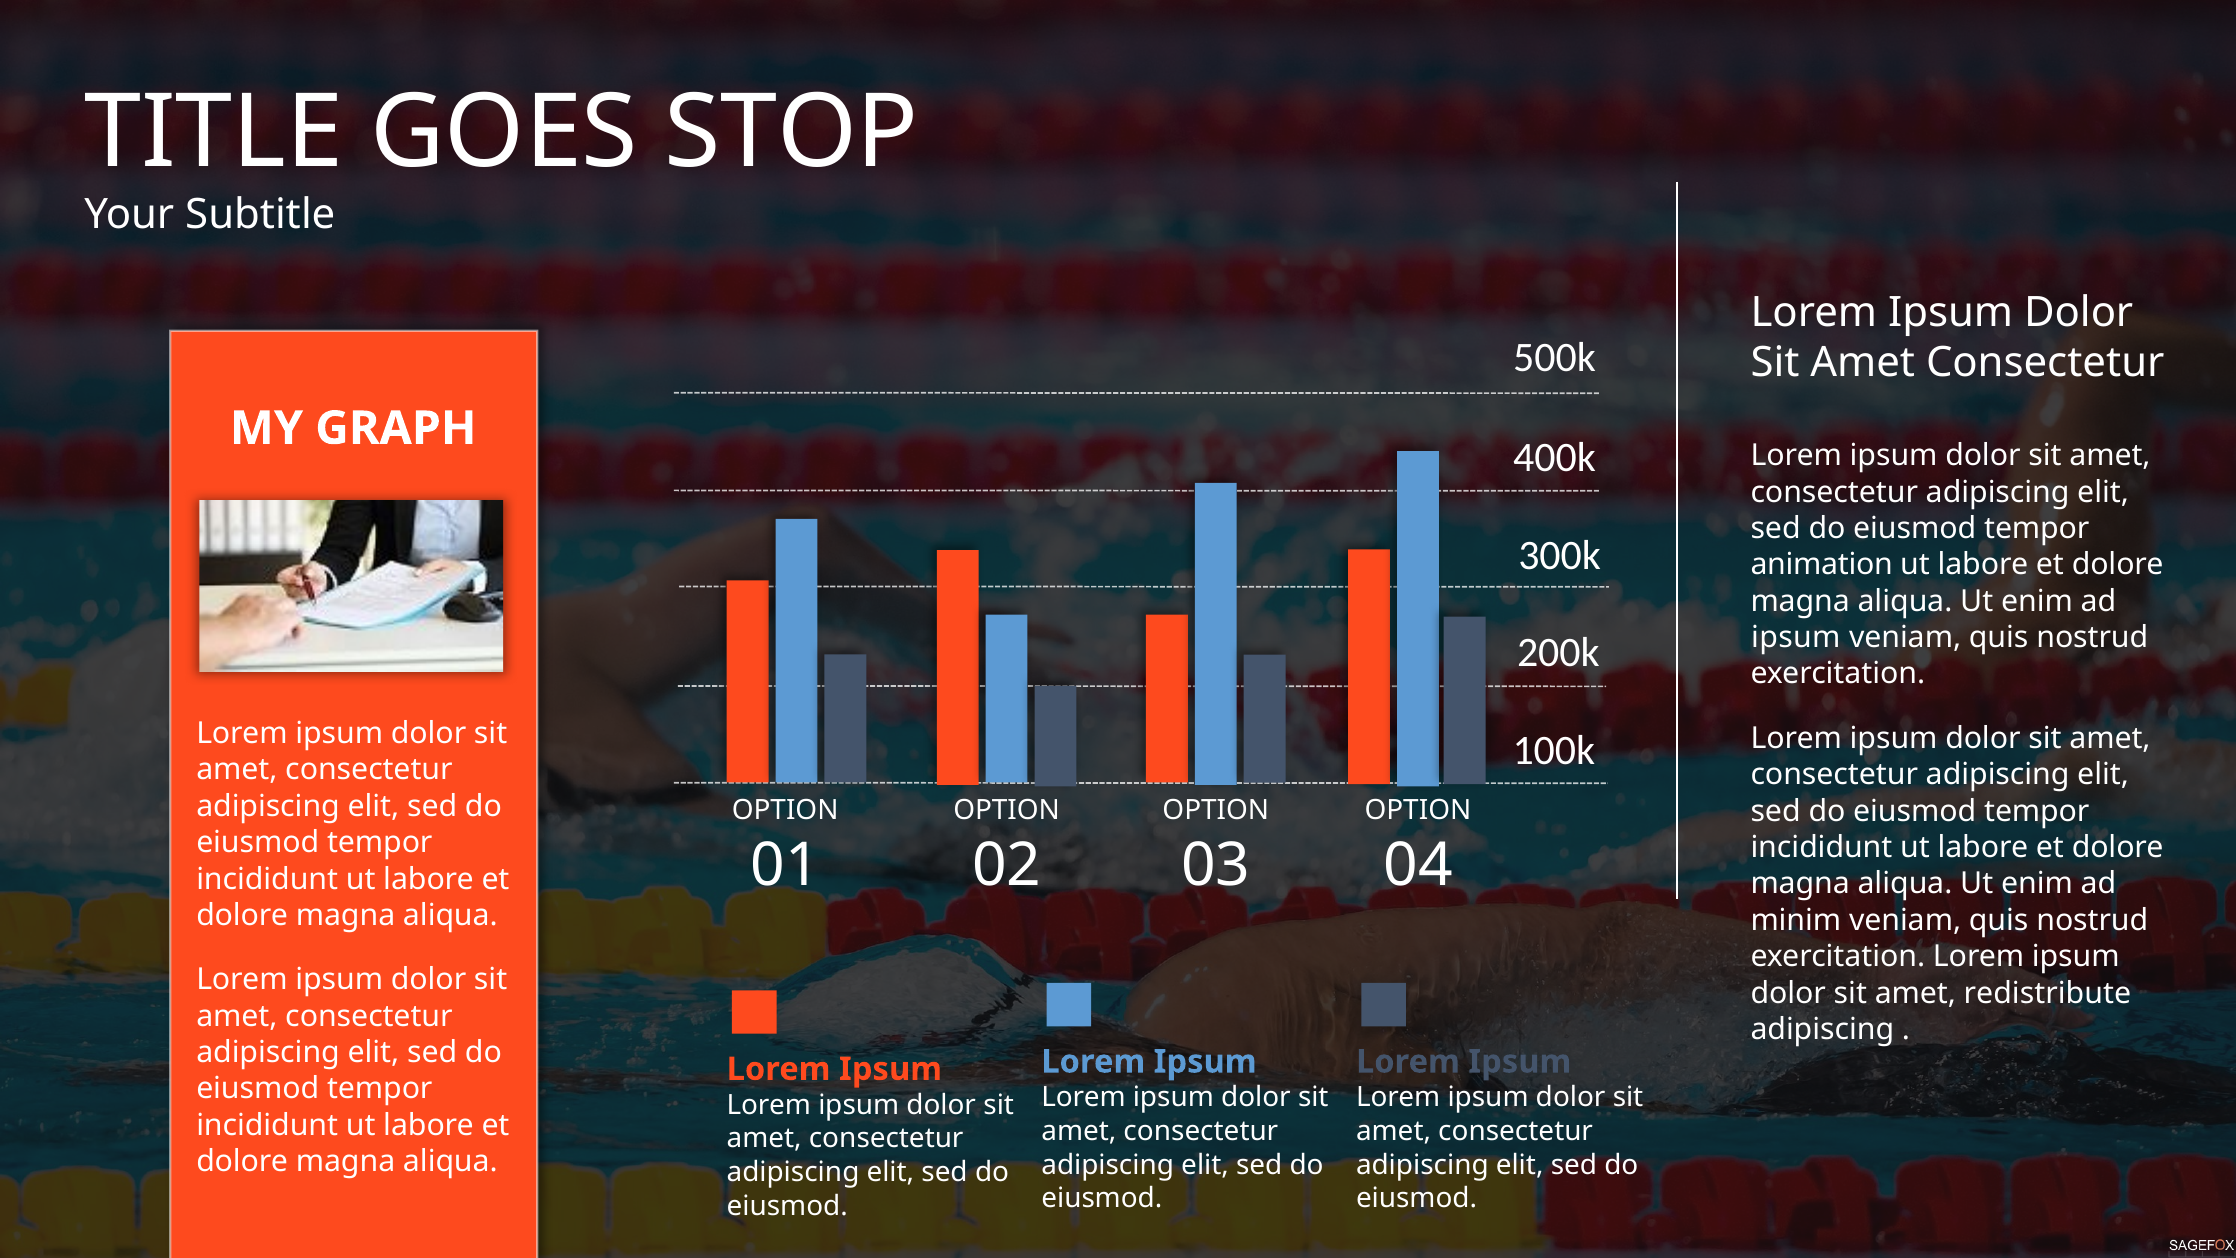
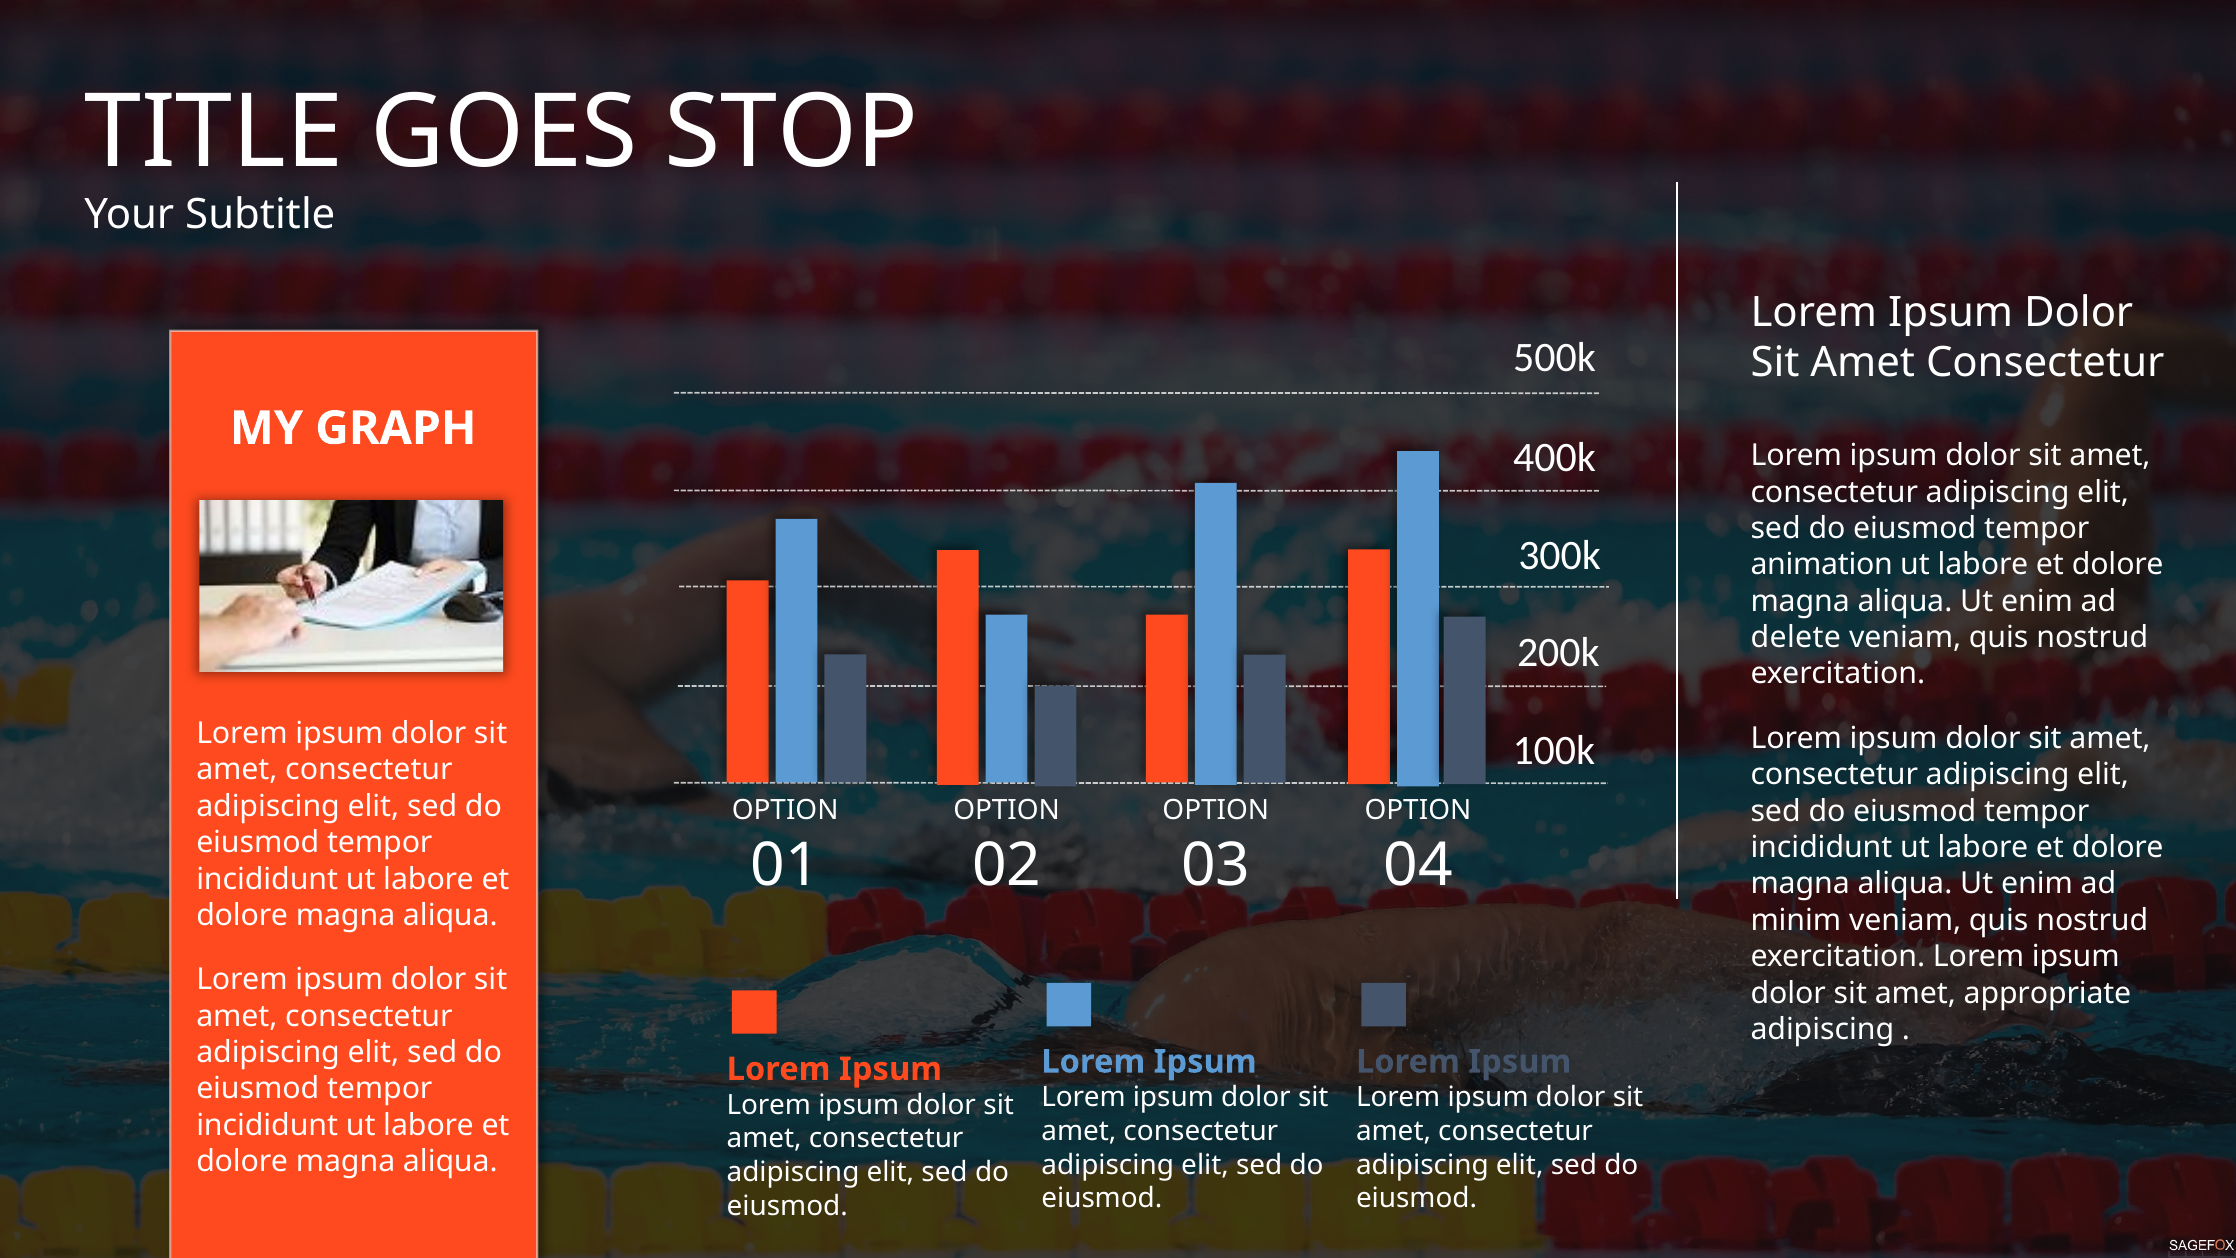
ipsum: ipsum -> delete (1796, 637)
redistribute: redistribute -> appropriate (2047, 993)
